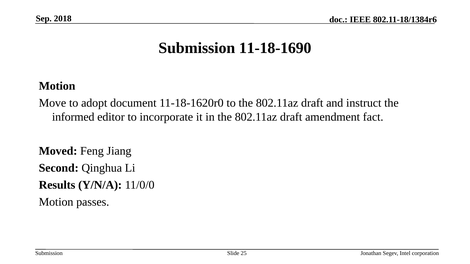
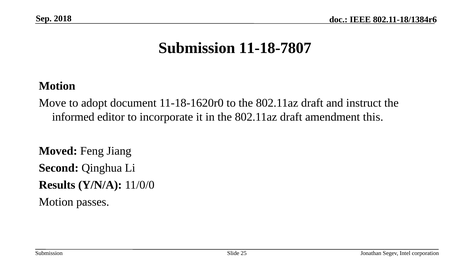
11-18-1690: 11-18-1690 -> 11-18-7807 (275, 48)
fact: fact -> this (373, 117)
